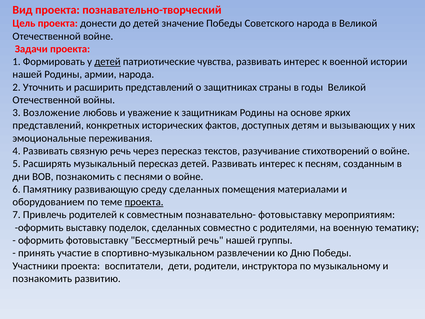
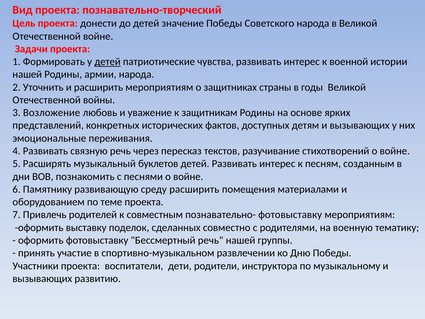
расширить представлений: представлений -> мероприятиям (159, 87)
музыкальный пересказ: пересказ -> буклетов (158, 164)
среду сделанных: сделанных -> расширить (194, 189)
проекта underline: present -> none (144, 202)
познакомить: познакомить -> вызывающих (42, 278)
